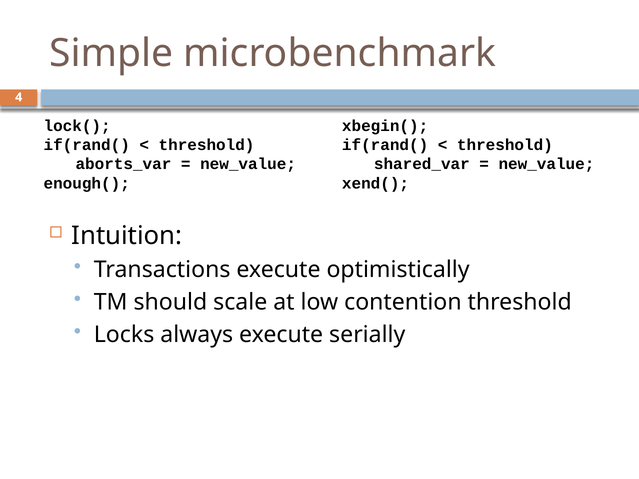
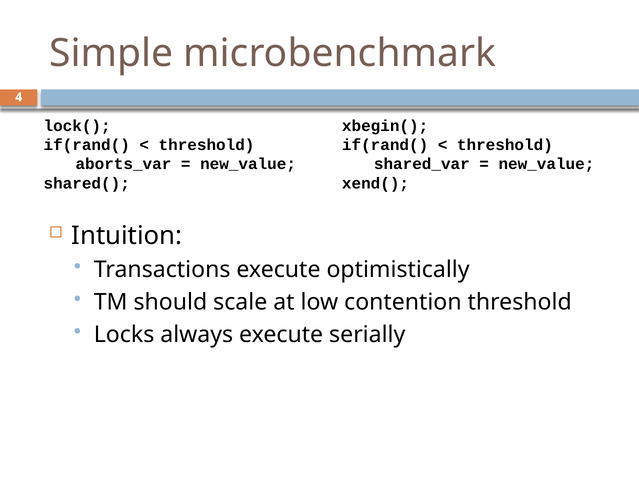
enough(: enough( -> shared( (87, 183)
